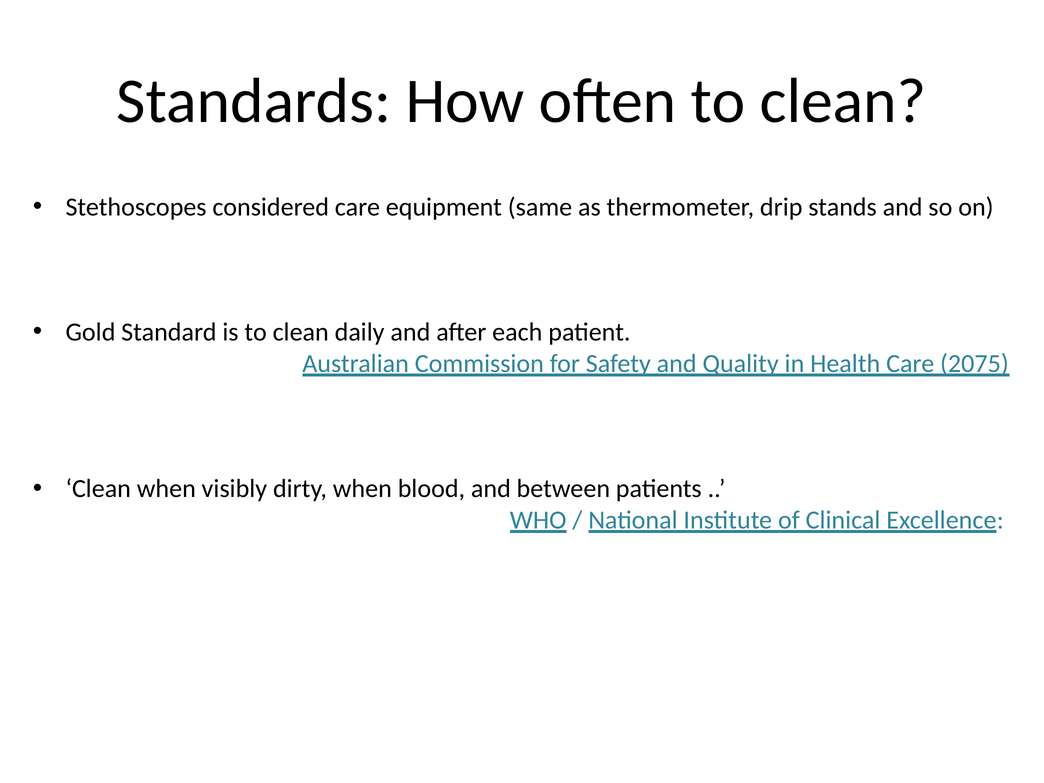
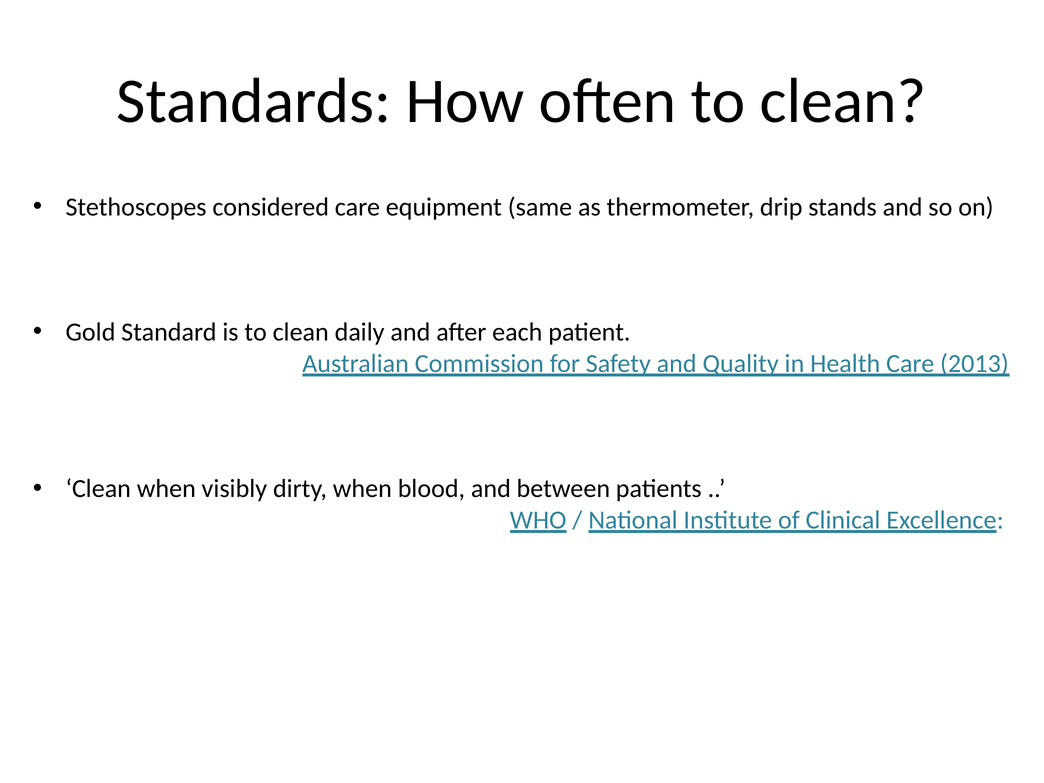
2075: 2075 -> 2013 (974, 364)
